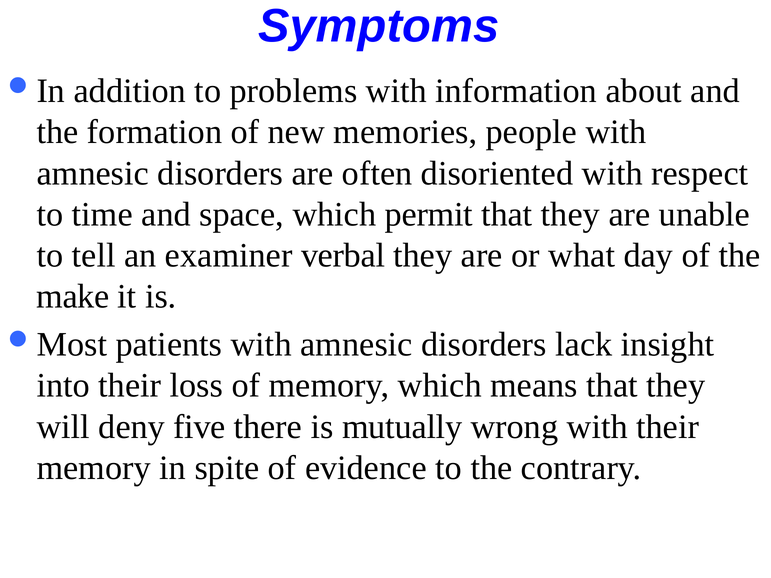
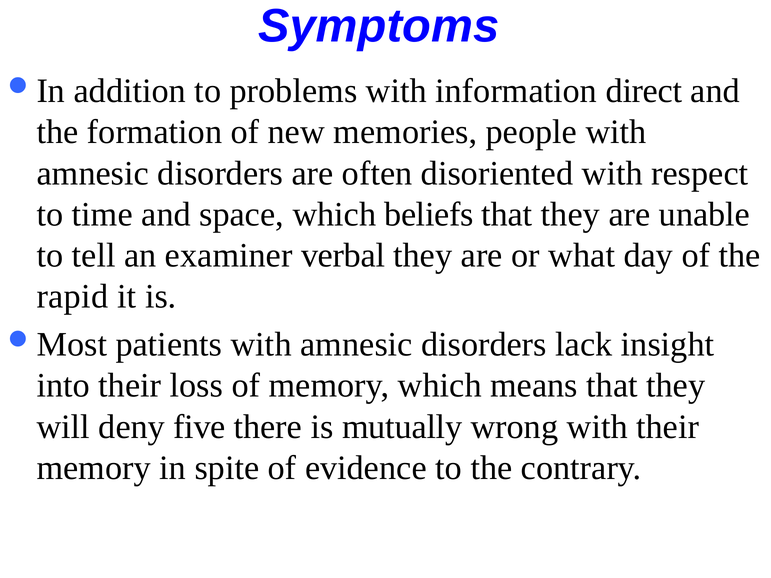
about: about -> direct (644, 91)
permit: permit -> beliefs (429, 214)
make: make -> rapid (73, 297)
